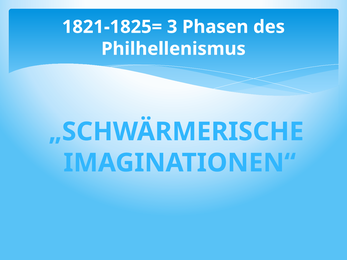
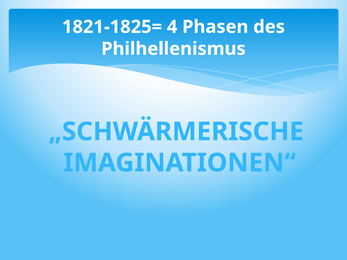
3: 3 -> 4 (172, 27)
